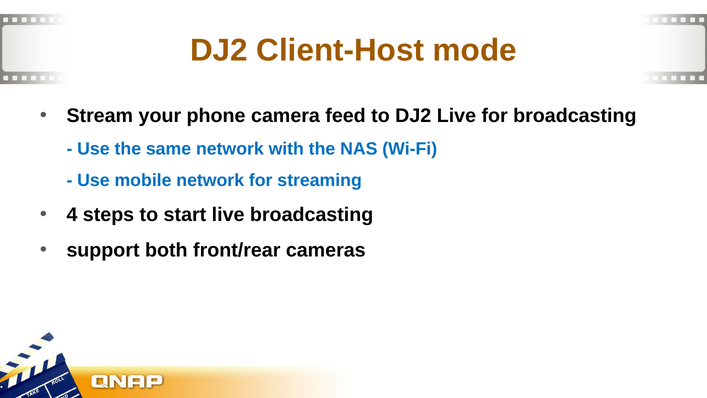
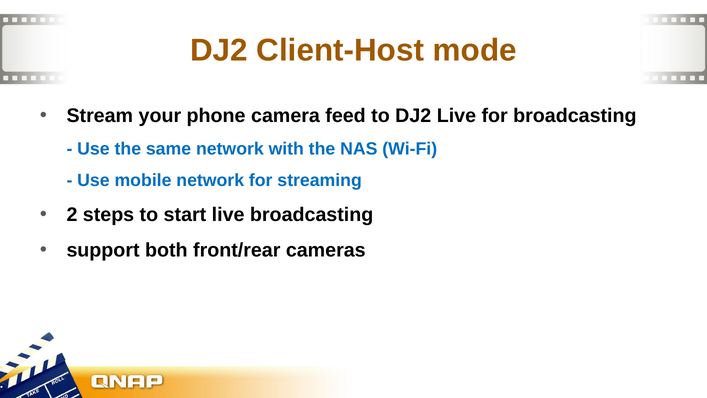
4: 4 -> 2 (72, 215)
